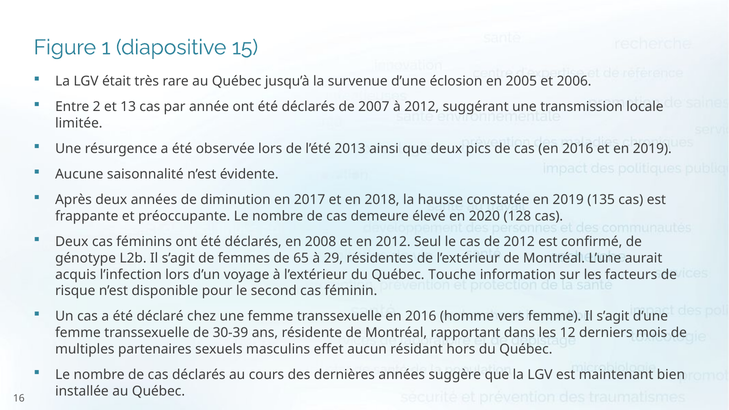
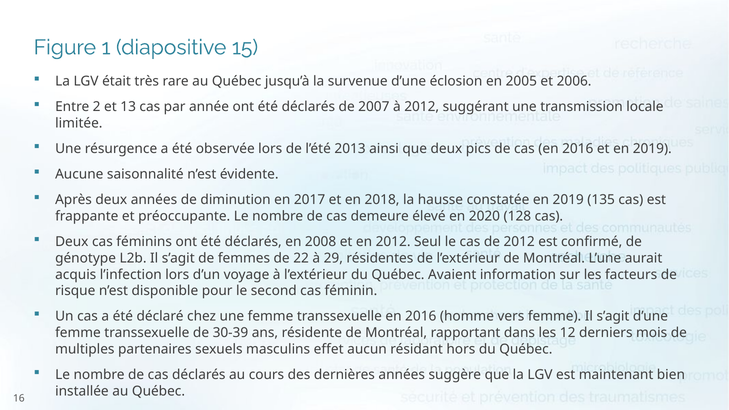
65: 65 -> 22 (301, 258)
Touche: Touche -> Avaient (452, 275)
